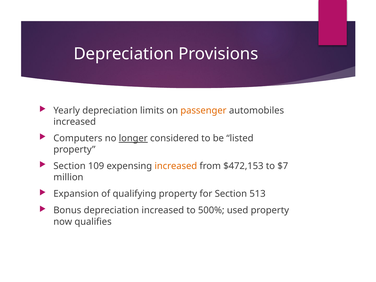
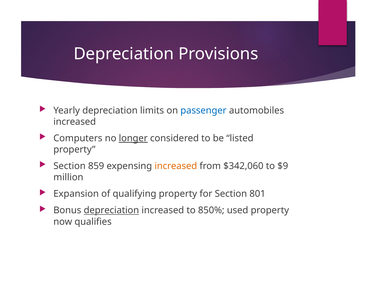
passenger colour: orange -> blue (203, 111)
109: 109 -> 859 (96, 166)
$472,153: $472,153 -> $342,060 (243, 166)
$7: $7 -> $9 (283, 166)
513: 513 -> 801 (258, 194)
depreciation underline: none -> present (111, 210)
500%: 500% -> 850% (211, 210)
